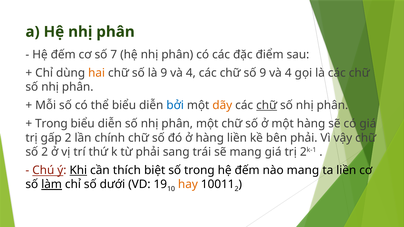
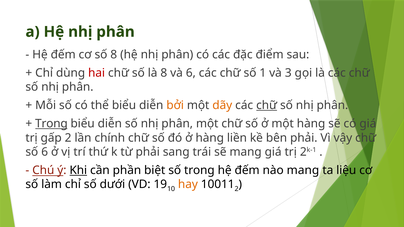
số 7: 7 -> 8 (114, 55)
hai colour: orange -> red (97, 73)
là 9: 9 -> 8 (164, 73)
4: 4 -> 6 (191, 73)
số 9: 9 -> 1 (263, 73)
4: 4 -> 3 (288, 73)
bởi colour: blue -> orange (175, 105)
Trong underline: none -> present (51, 124)
số 2: 2 -> 6 (45, 152)
thích: thích -> phần (127, 170)
ta liền: liền -> liệu (346, 170)
làm underline: present -> none (52, 185)
